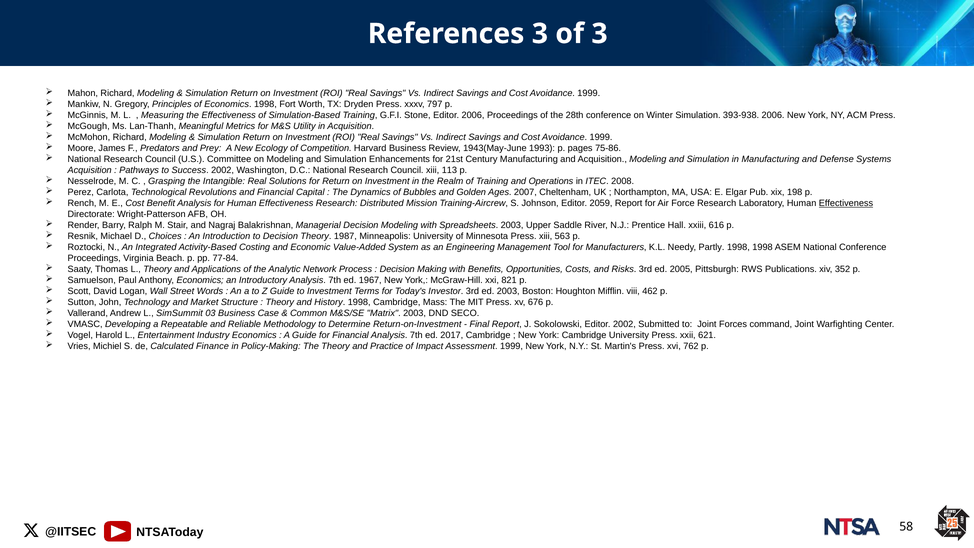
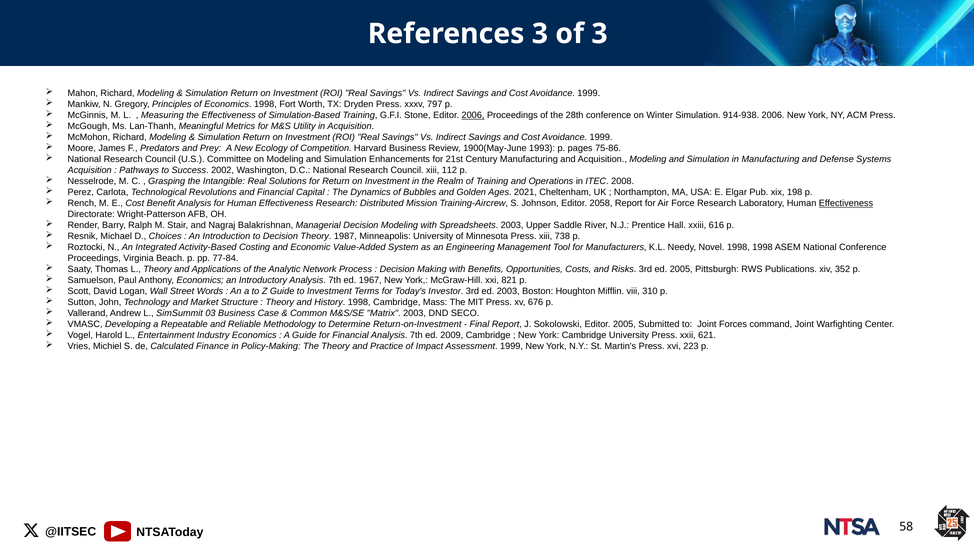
2006 underline: none -> present (473, 115)
393-938: 393-938 -> 914-938 (741, 115)
1943(May-June: 1943(May-June -> 1900(May-June (495, 148)
113: 113 -> 112 (449, 170)
2007: 2007 -> 2021 (525, 192)
2059: 2059 -> 2058 (601, 203)
563: 563 -> 738 (562, 236)
Partly: Partly -> Novel (711, 247)
462: 462 -> 310 (650, 291)
Editor 2002: 2002 -> 2005 (624, 324)
2017: 2017 -> 2009 (452, 335)
762: 762 -> 223 (691, 346)
